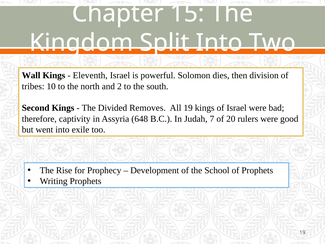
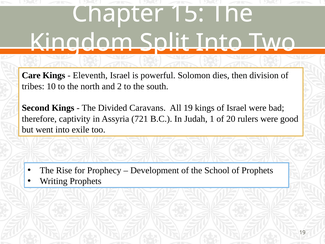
Wall: Wall -> Care (31, 75)
Removes: Removes -> Caravans (148, 108)
648: 648 -> 721 (140, 119)
7: 7 -> 1 (212, 119)
